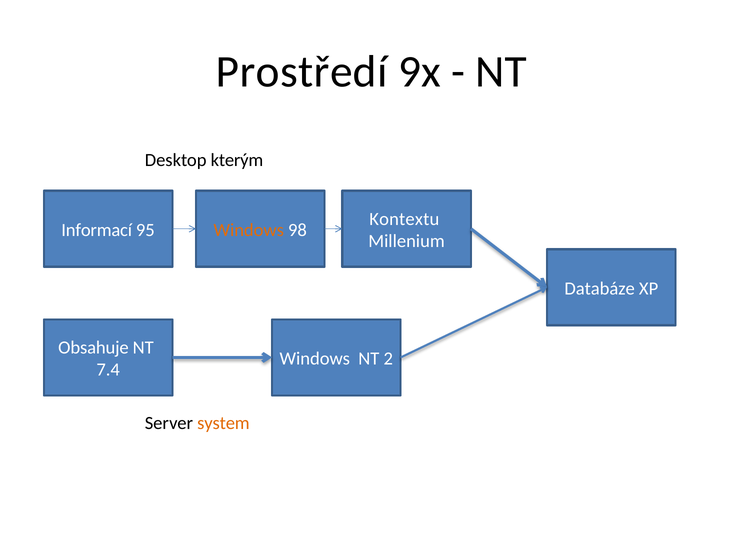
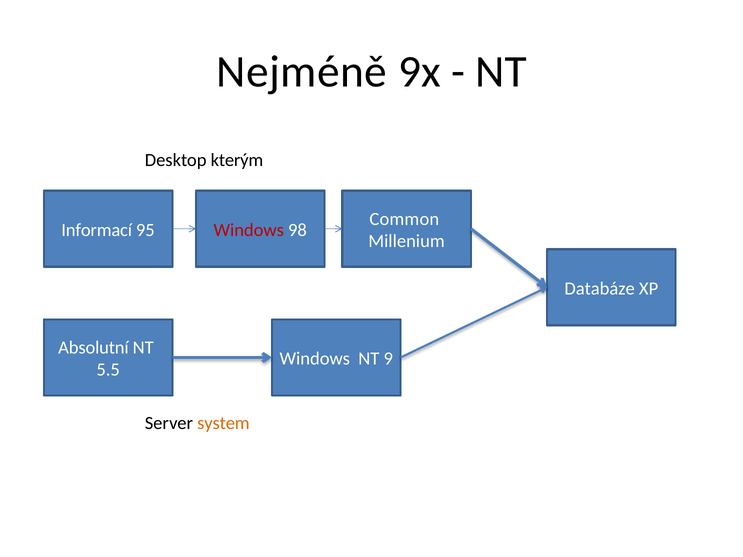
Prostředí: Prostředí -> Nejméně (302, 72)
Kontextu: Kontextu -> Common (404, 219)
Windows colour: orange -> red (249, 230)
Obsahuje: Obsahuje -> Absolutní (93, 348)
2: 2 -> 9 (388, 359)
7.4: 7.4 -> 5.5 (108, 370)
